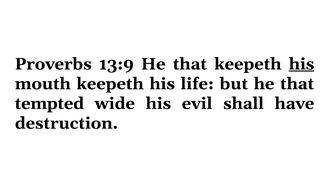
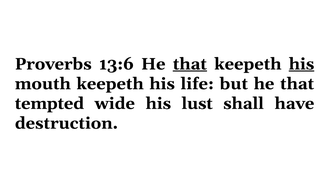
13:9: 13:9 -> 13:6 (116, 64)
that underline: none -> present (190, 64)
evil: evil -> lust (197, 104)
